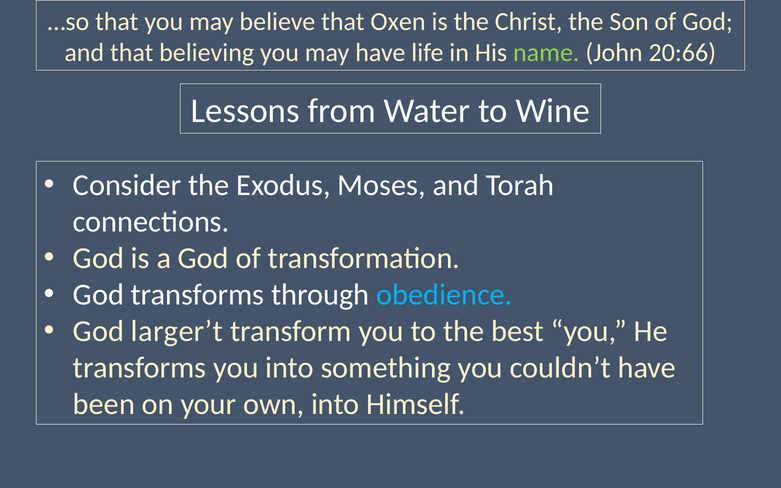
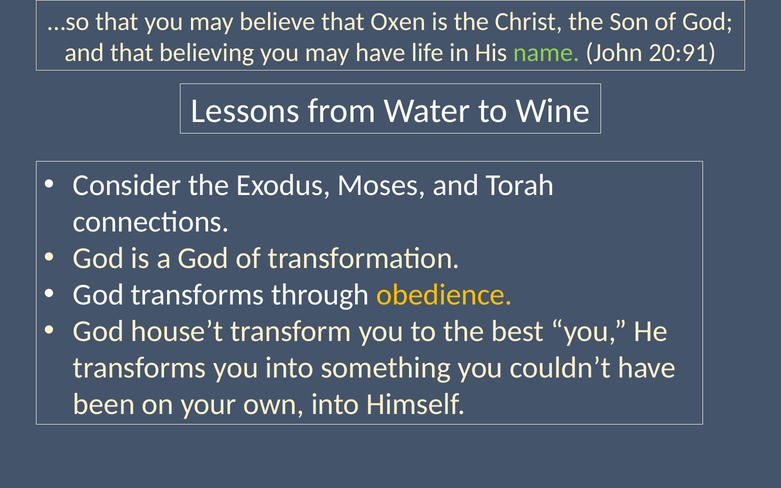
20:66: 20:66 -> 20:91 (682, 53)
obedience colour: light blue -> yellow (444, 295)
larger’t: larger’t -> house’t (177, 331)
